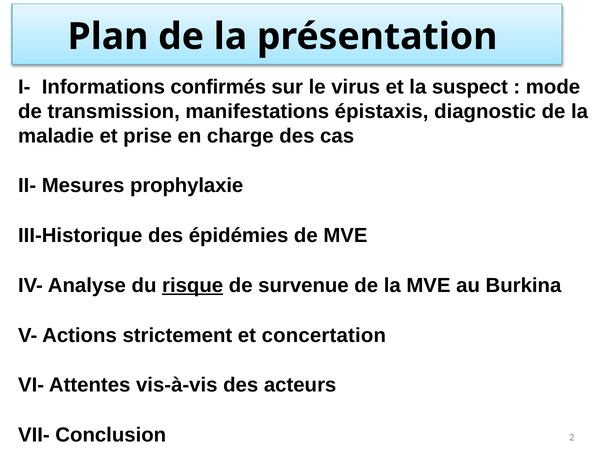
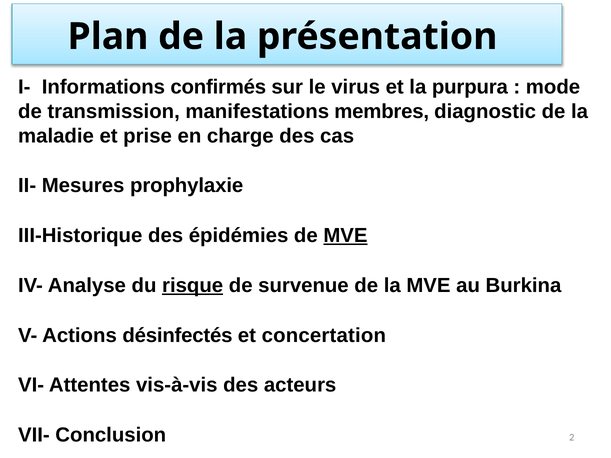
suspect: suspect -> purpura (470, 87)
épistaxis: épistaxis -> membres (382, 111)
MVE underline: none -> present (345, 236)
strictement: strictement -> désinfectés (177, 335)
